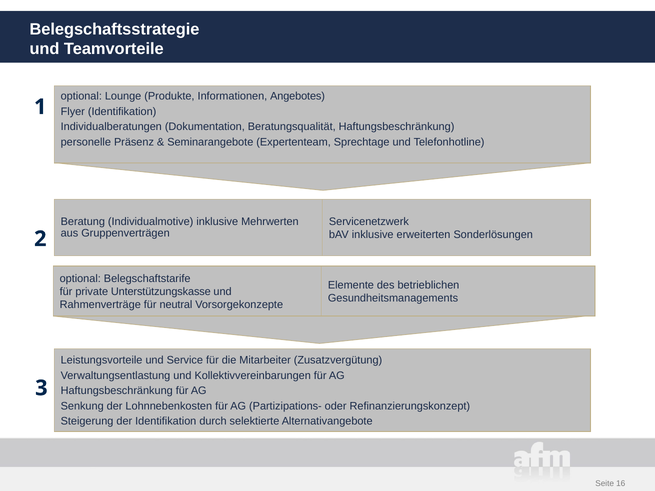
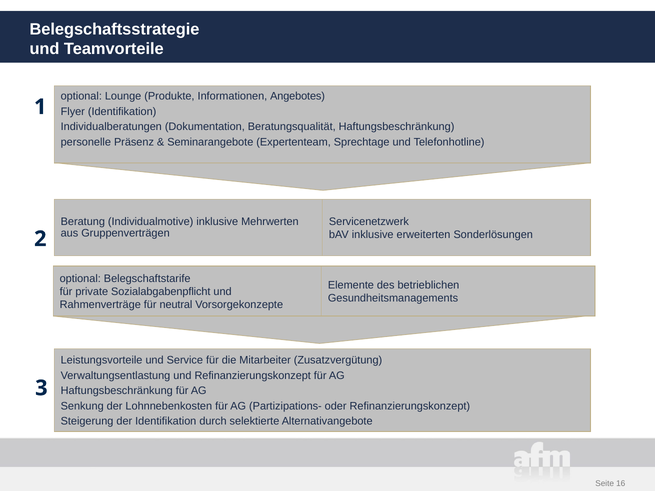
Unterstützungskasse: Unterstützungskasse -> Sozialabgabenpflicht (161, 292)
und Kollektivvereinbarungen: Kollektivvereinbarungen -> Refinanzierungskonzept (253, 376)
